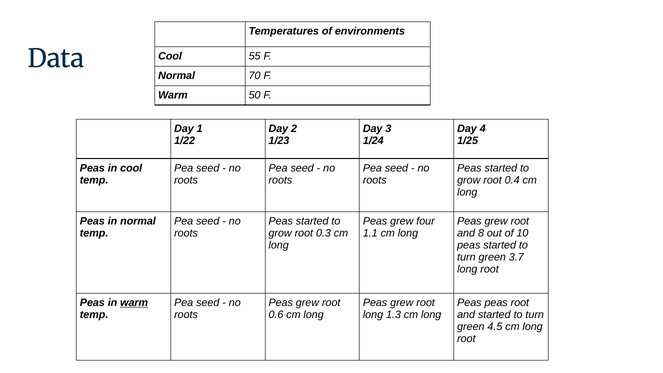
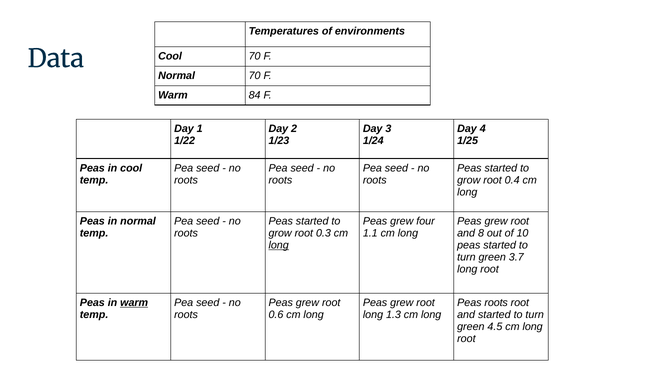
Cool 55: 55 -> 70 (255, 56)
50: 50 -> 84 (255, 95)
long underline: none -> present (279, 245)
Peas peas: peas -> roots (496, 303)
